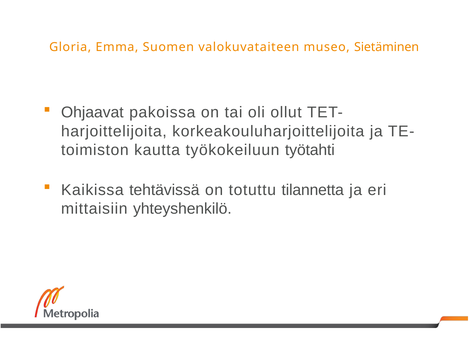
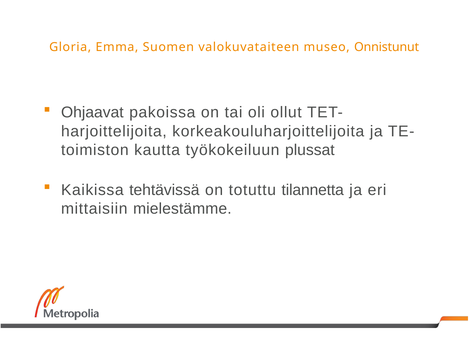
Sietäminen: Sietäminen -> Onnistunut (387, 47)
työtahti: työtahti -> plussat (310, 150)
yhteyshenkilö: yhteyshenkilö -> mielestämme (182, 209)
